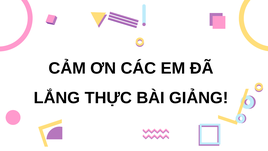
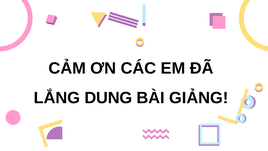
THỰC: THỰC -> DUNG (108, 98)
